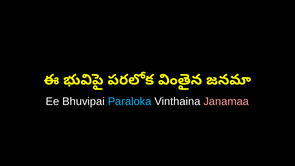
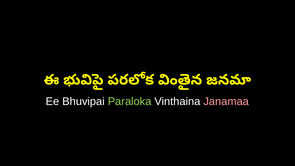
Paraloka colour: light blue -> light green (130, 101)
